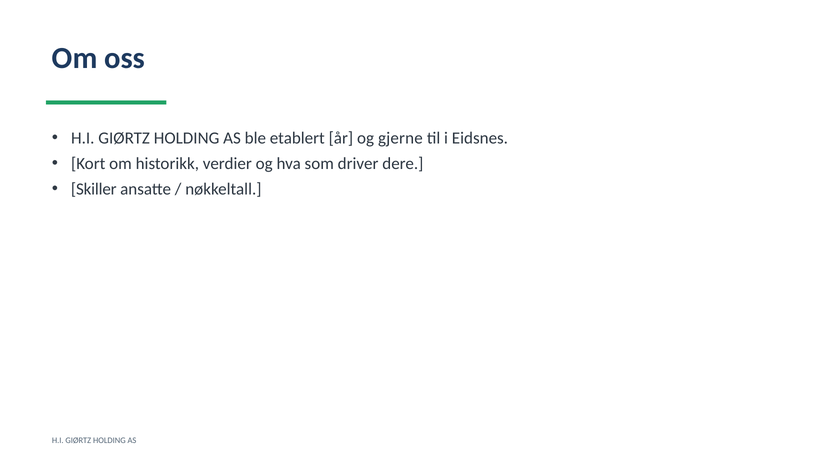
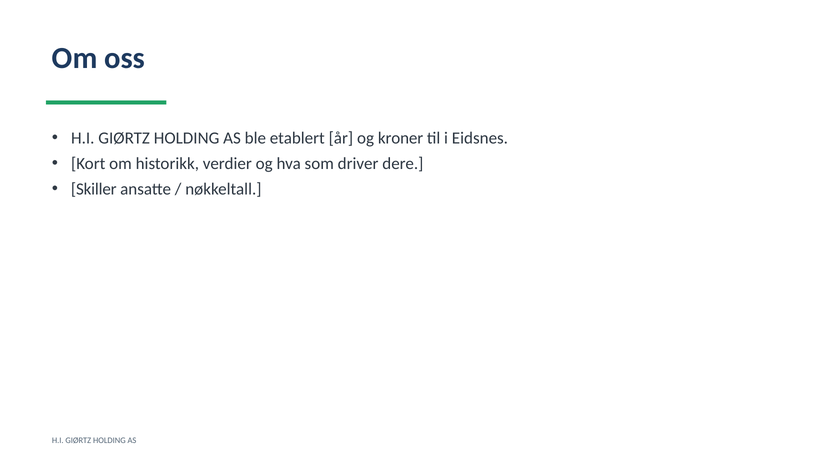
gjerne: gjerne -> kroner (401, 138)
